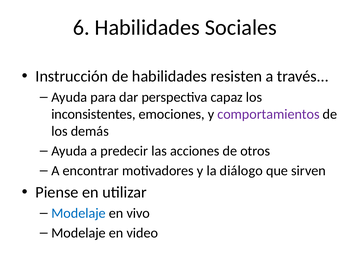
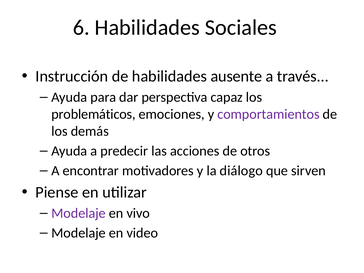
resisten: resisten -> ausente (236, 76)
inconsistentes: inconsistentes -> problemáticos (93, 114)
Modelaje colour: blue -> purple (79, 213)
